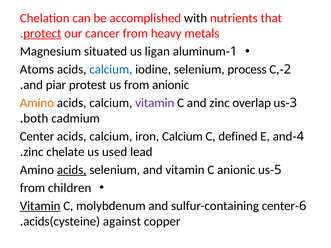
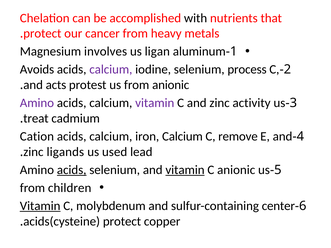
protect underline: present -> none (42, 33)
situated: situated -> involves (106, 52)
Atoms: Atoms -> Avoids (37, 70)
calcium colour: blue -> purple (111, 70)
piar: piar -> acts (56, 85)
Amino colour: orange -> purple (37, 103)
overlap: overlap -> activity (252, 103)
both: both -> treat (36, 119)
Center: Center -> Cation (37, 137)
defined: defined -> remove (238, 137)
chelate: chelate -> ligands (65, 152)
vitamin underline: none -> present (185, 170)
acids(cysteine against: against -> protect (122, 222)
